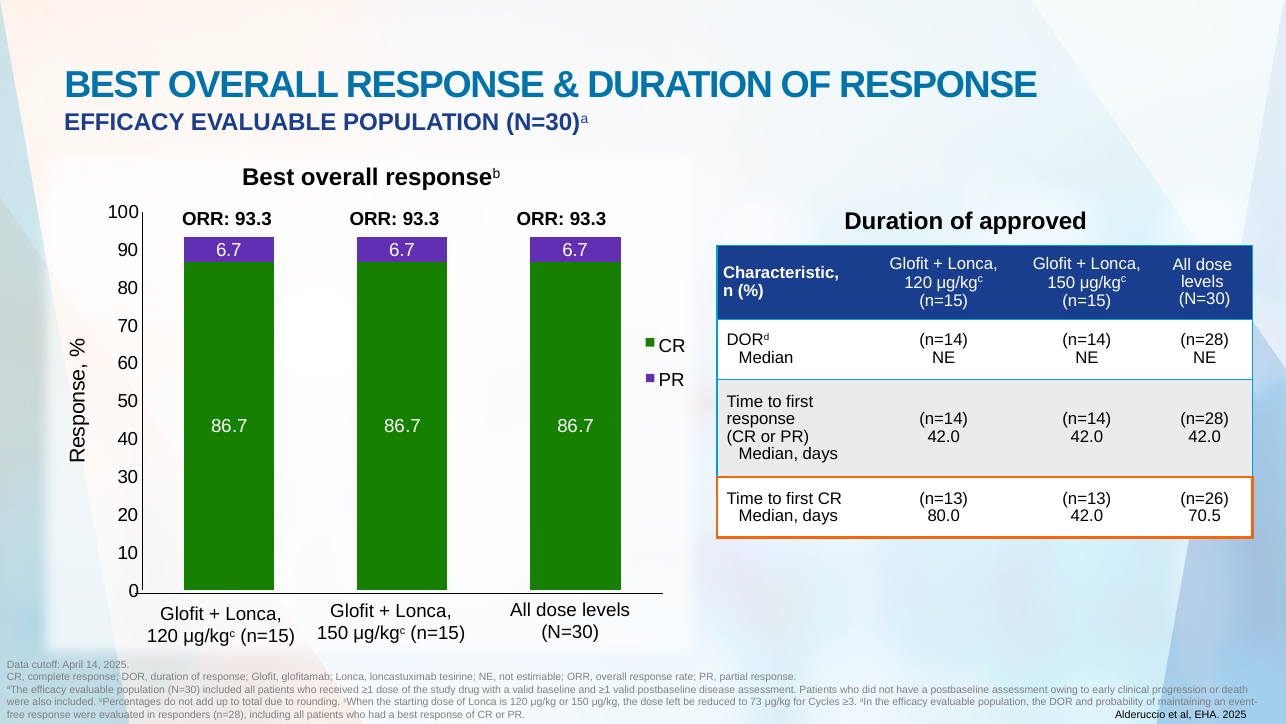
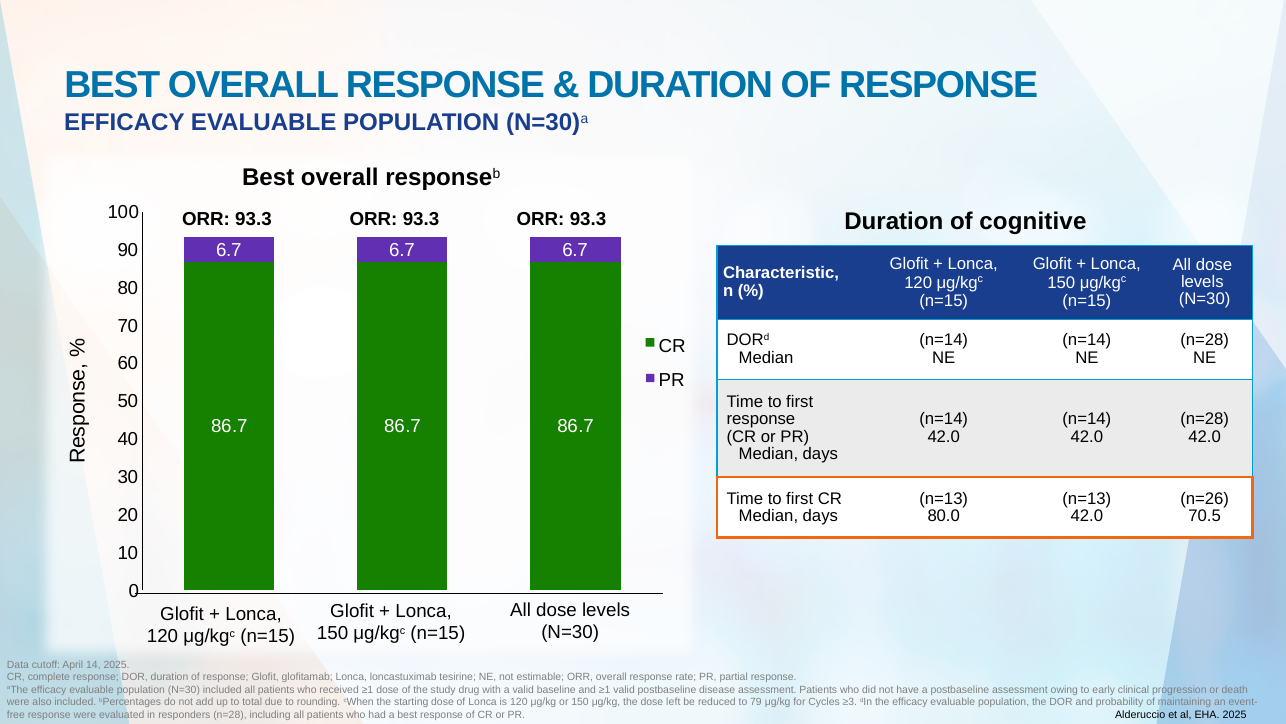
approved: approved -> cognitive (1033, 221)
73: 73 -> 79 (756, 702)
